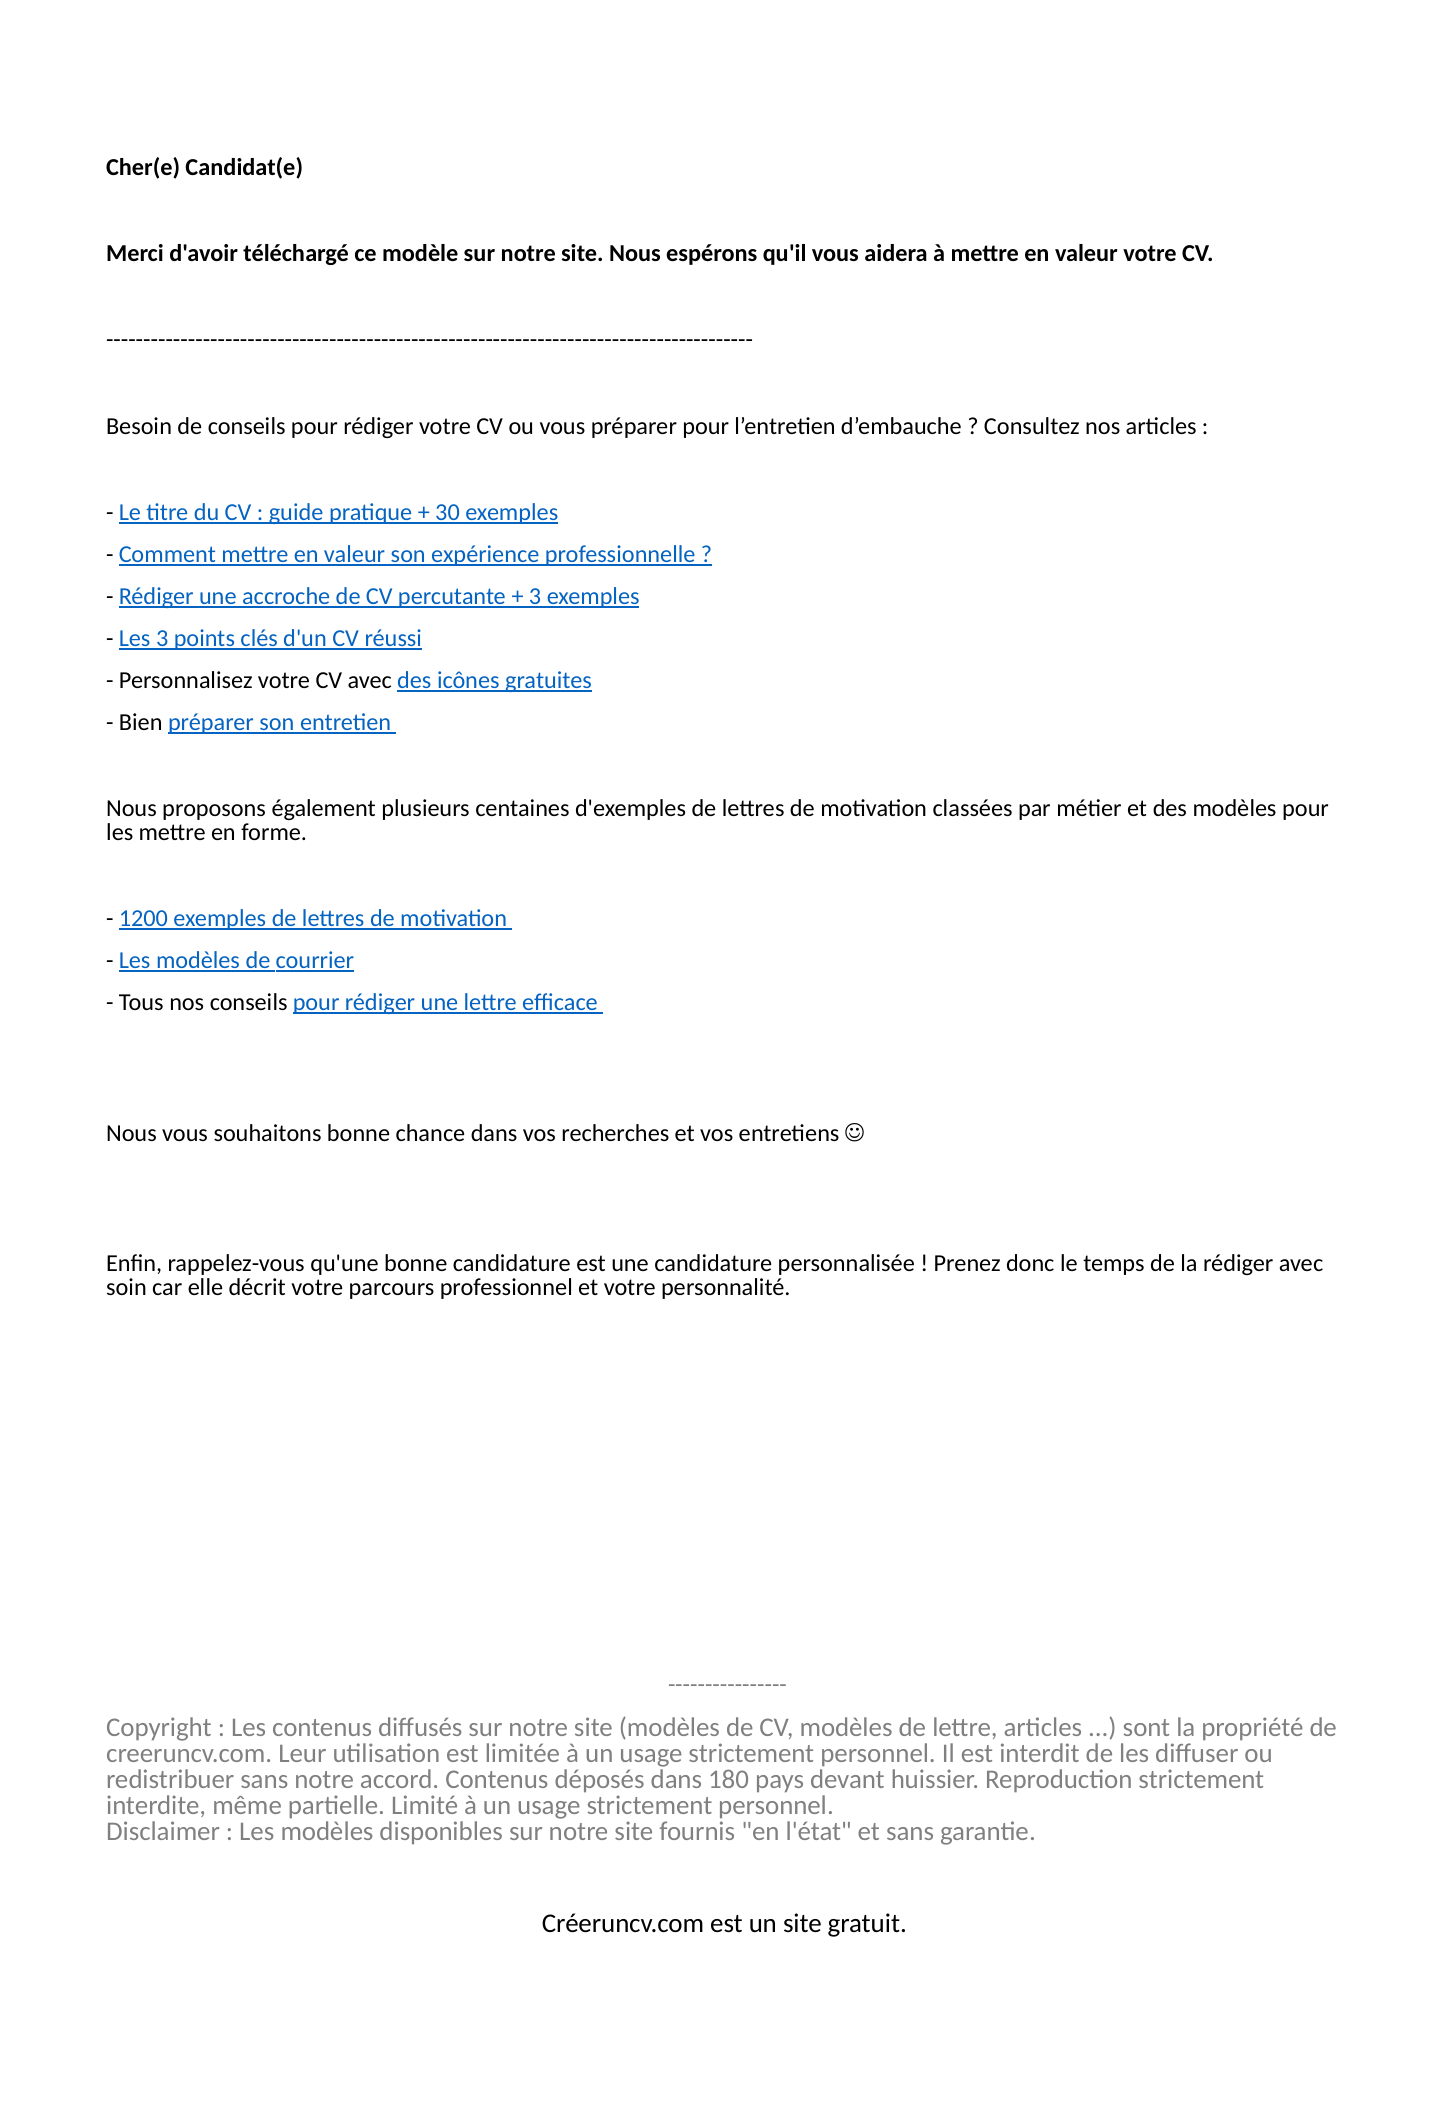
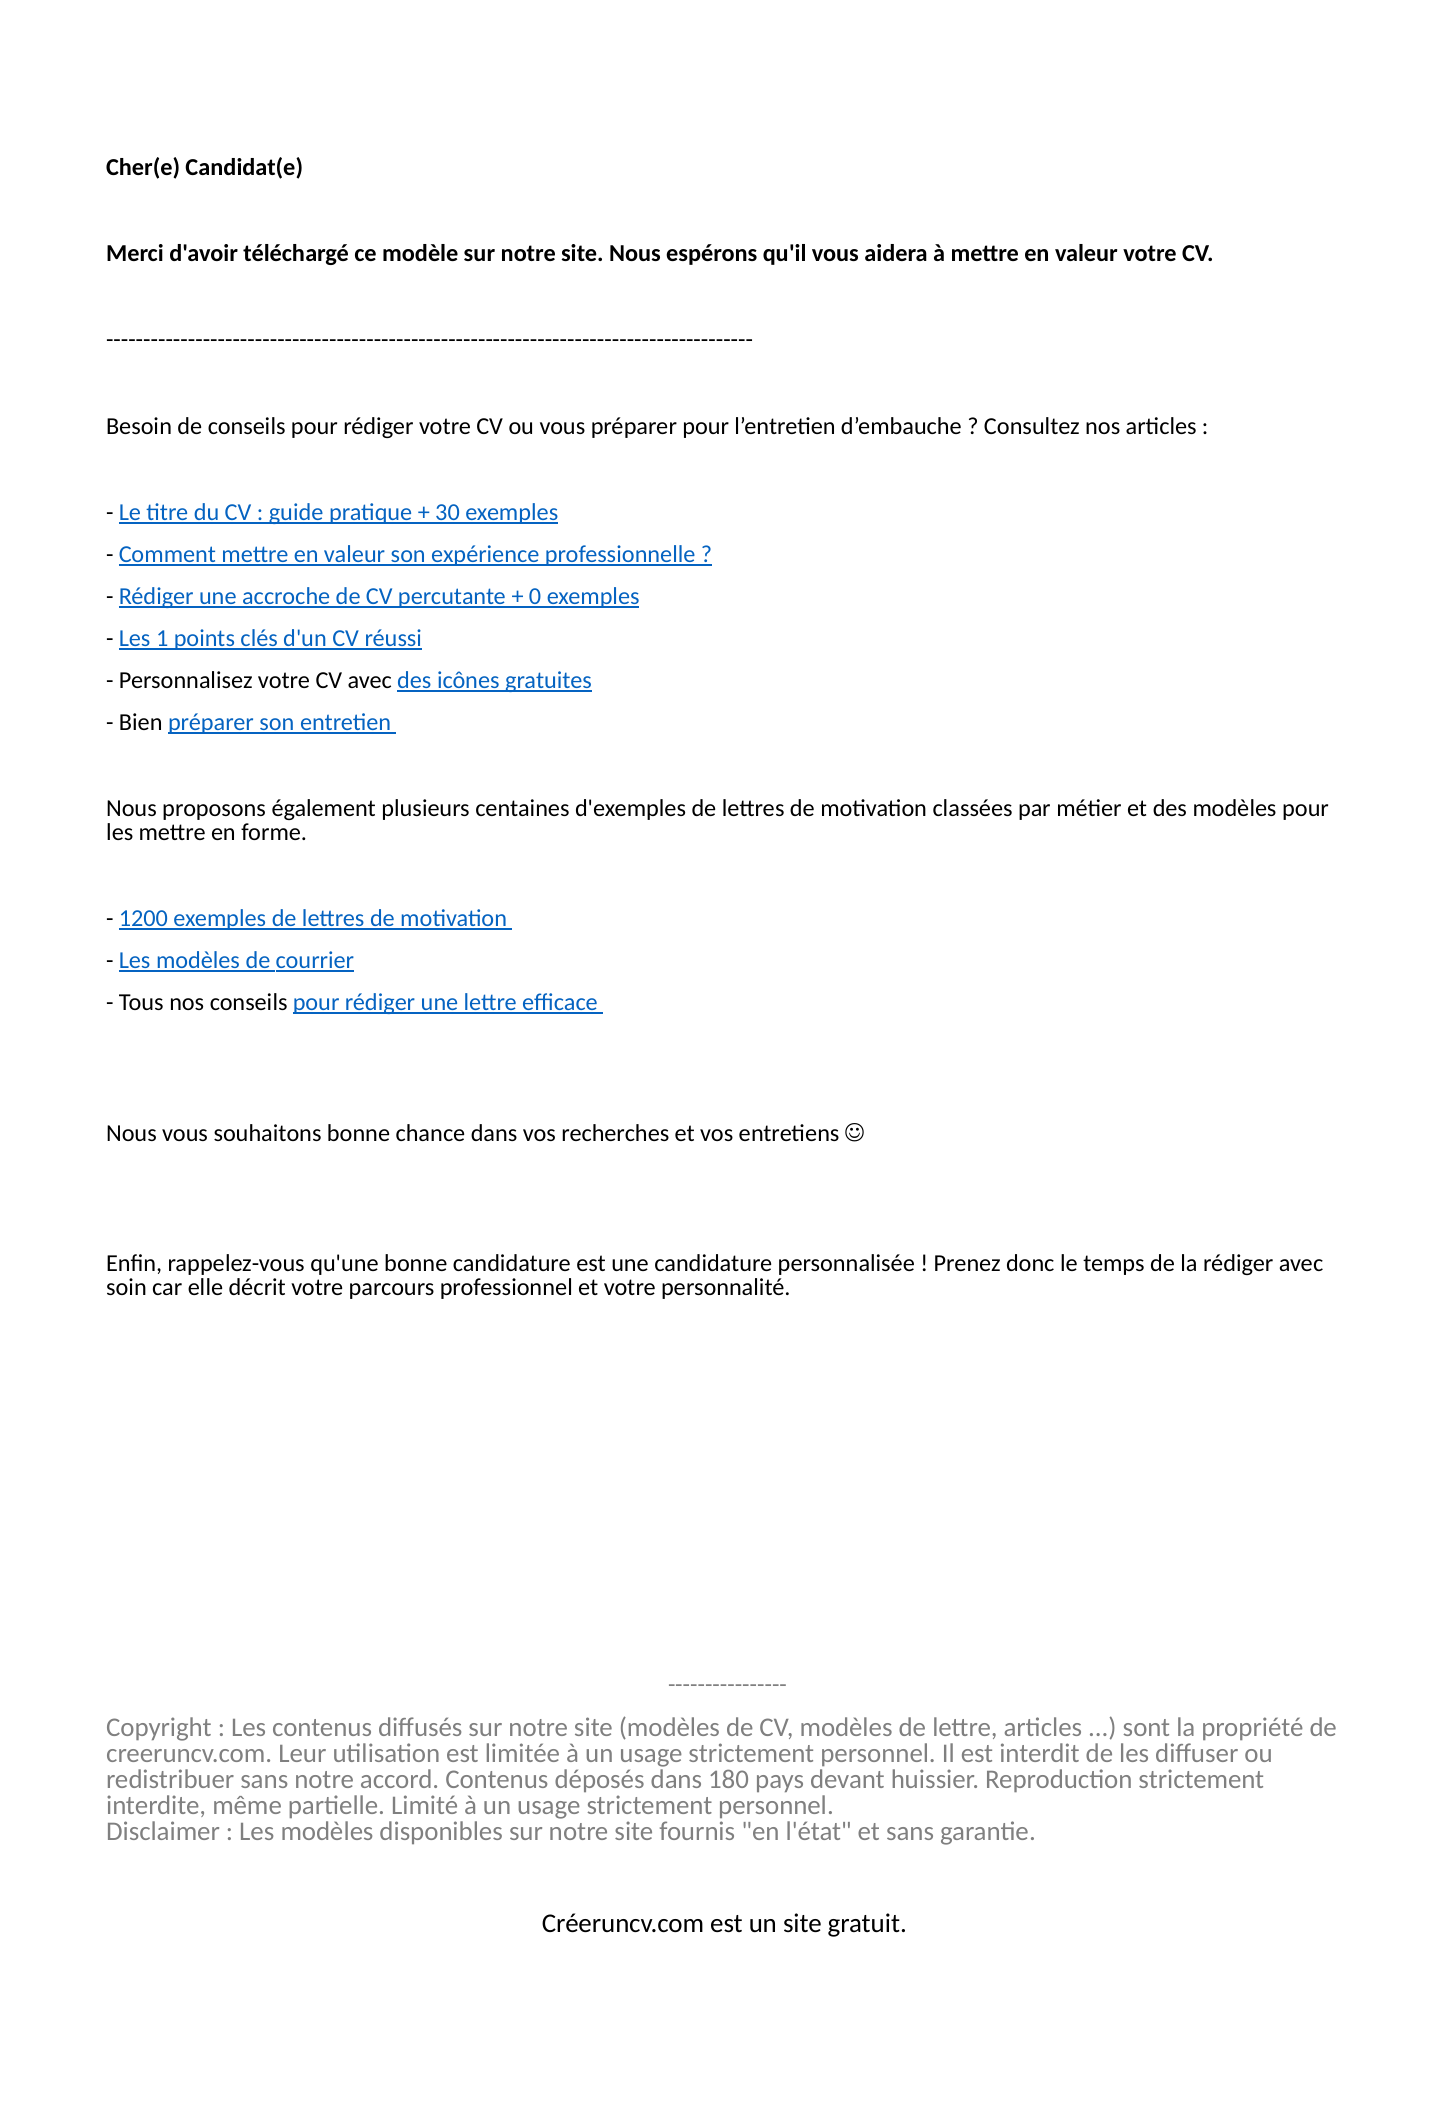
3: 3 -> 0 (535, 596)
Les 3: 3 -> 1 (162, 638)
